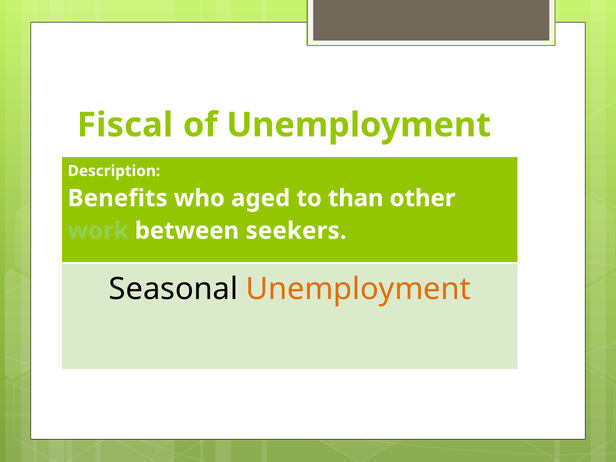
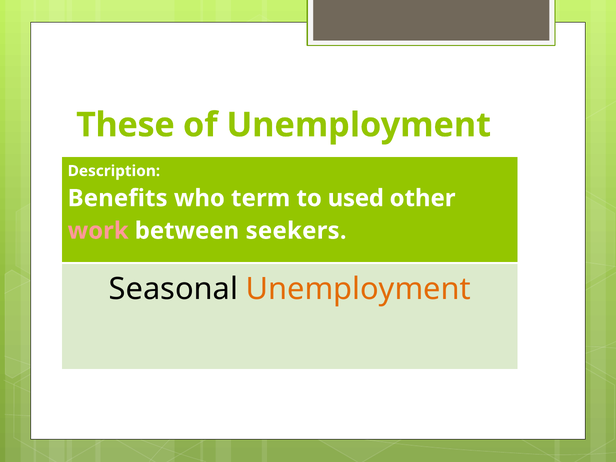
Fiscal: Fiscal -> These (125, 125)
aged: aged -> term (261, 198)
than: than -> used (356, 198)
work colour: light green -> pink (98, 231)
